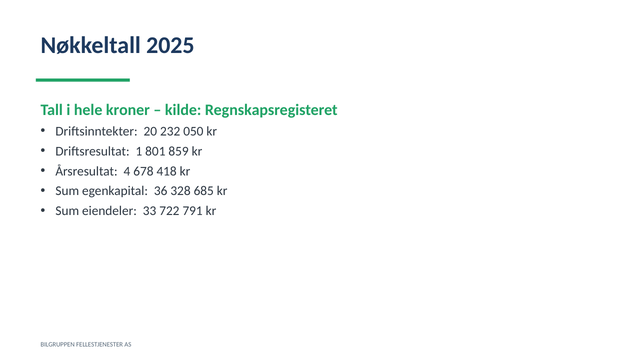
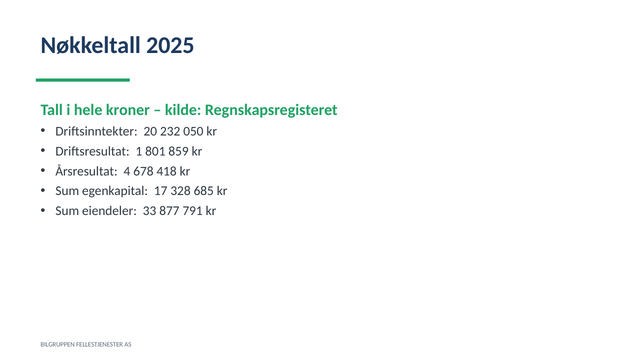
36: 36 -> 17 (161, 191)
722: 722 -> 877 (169, 211)
